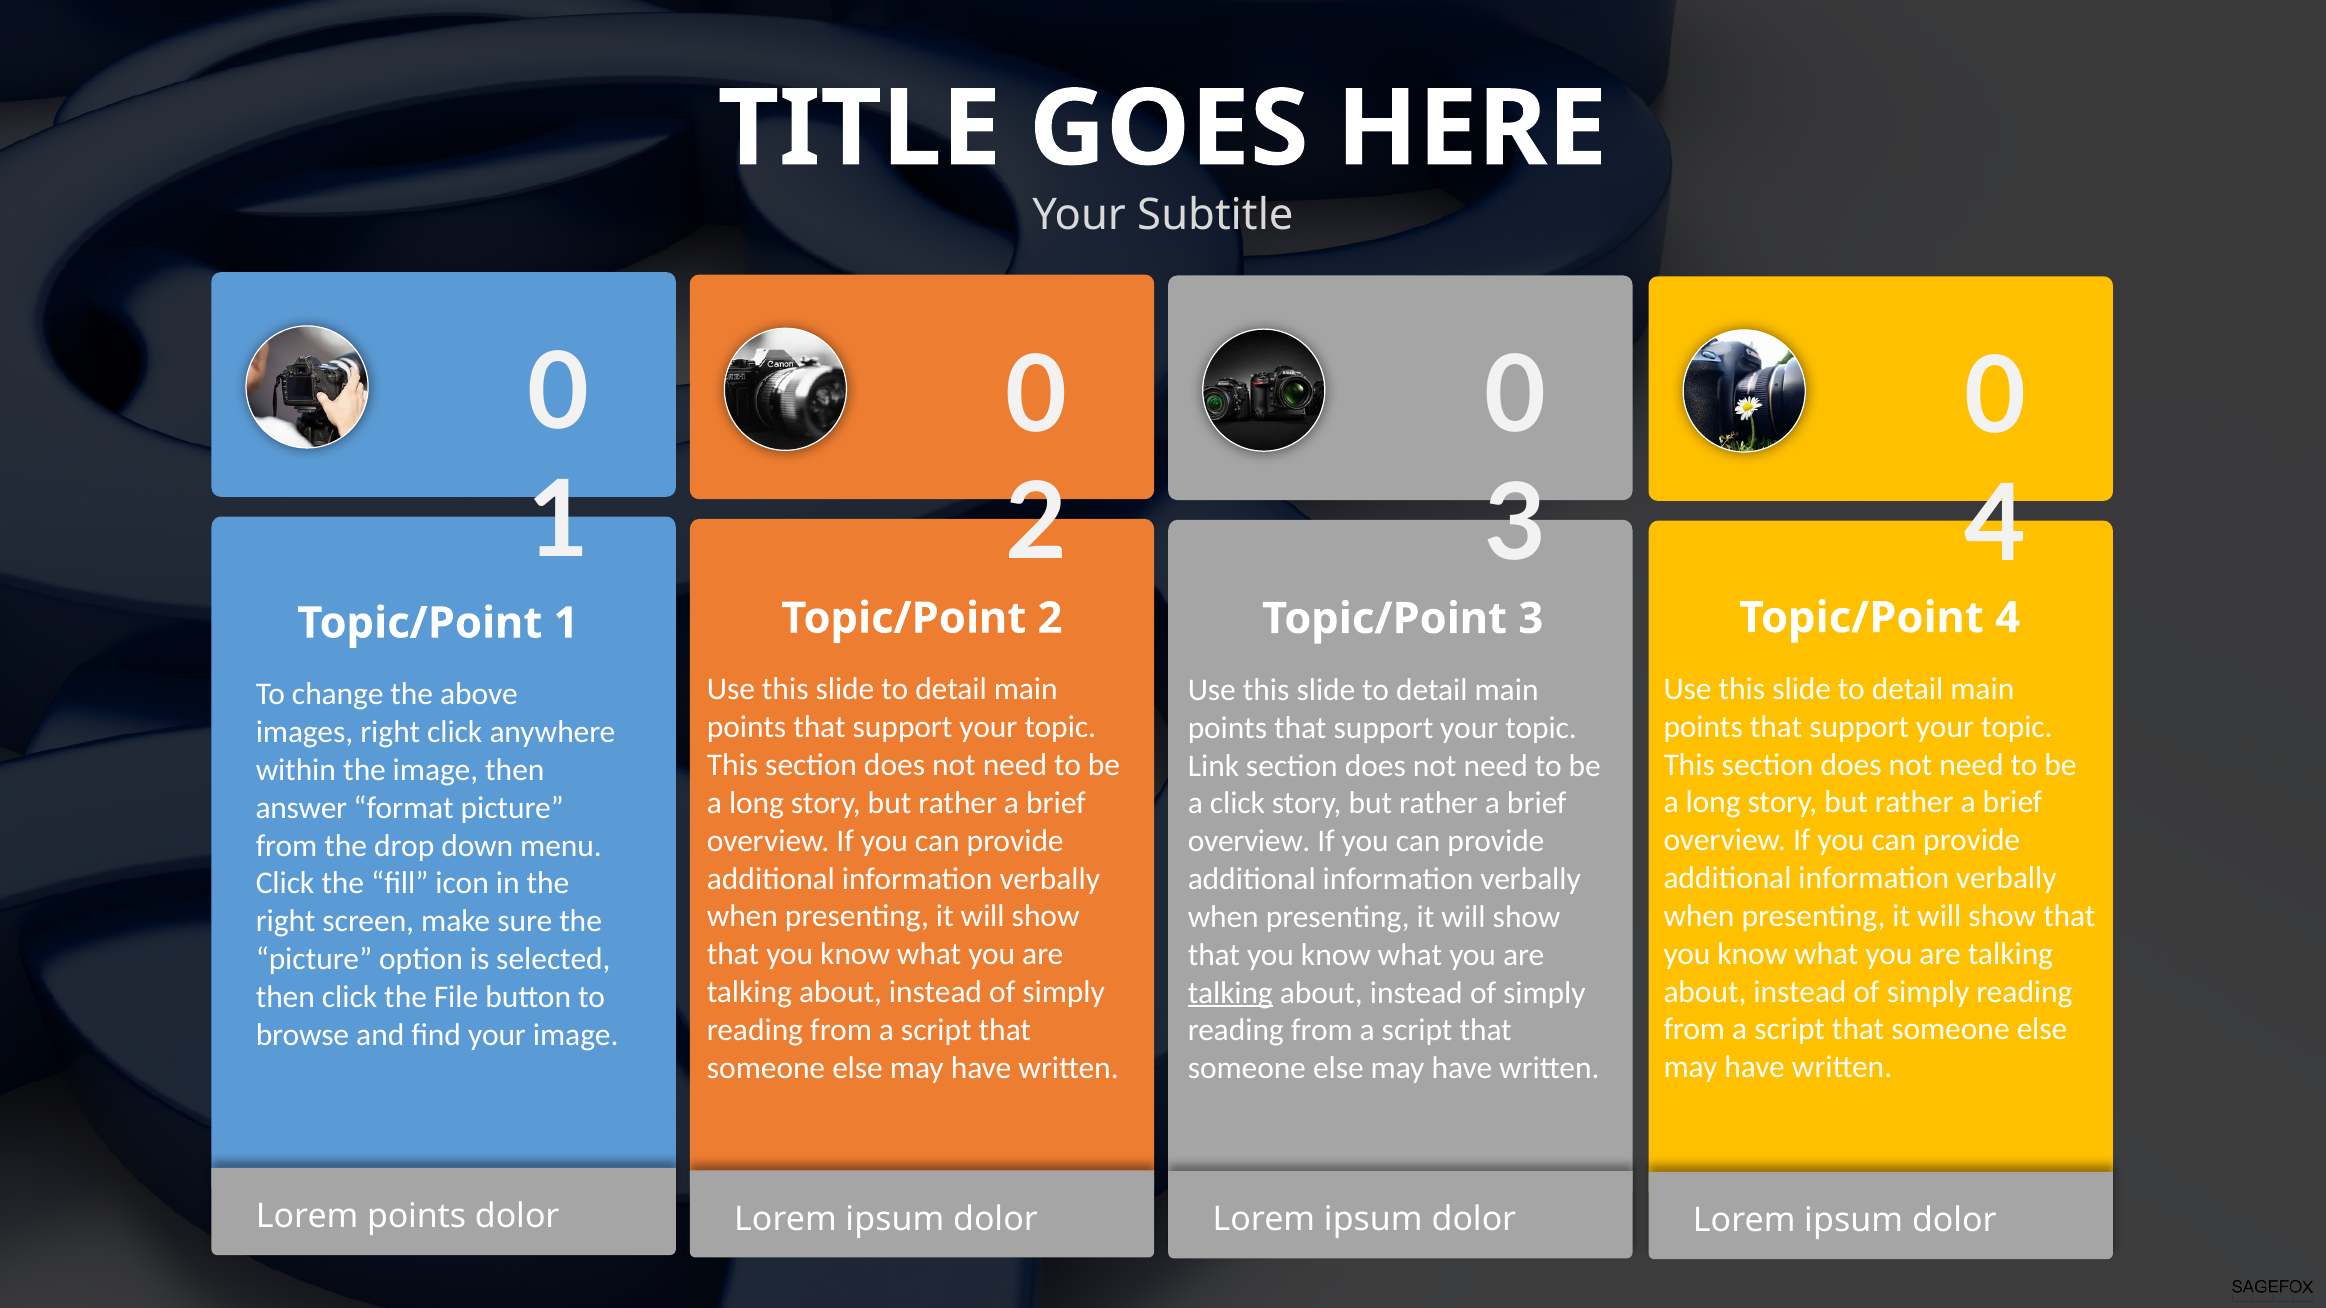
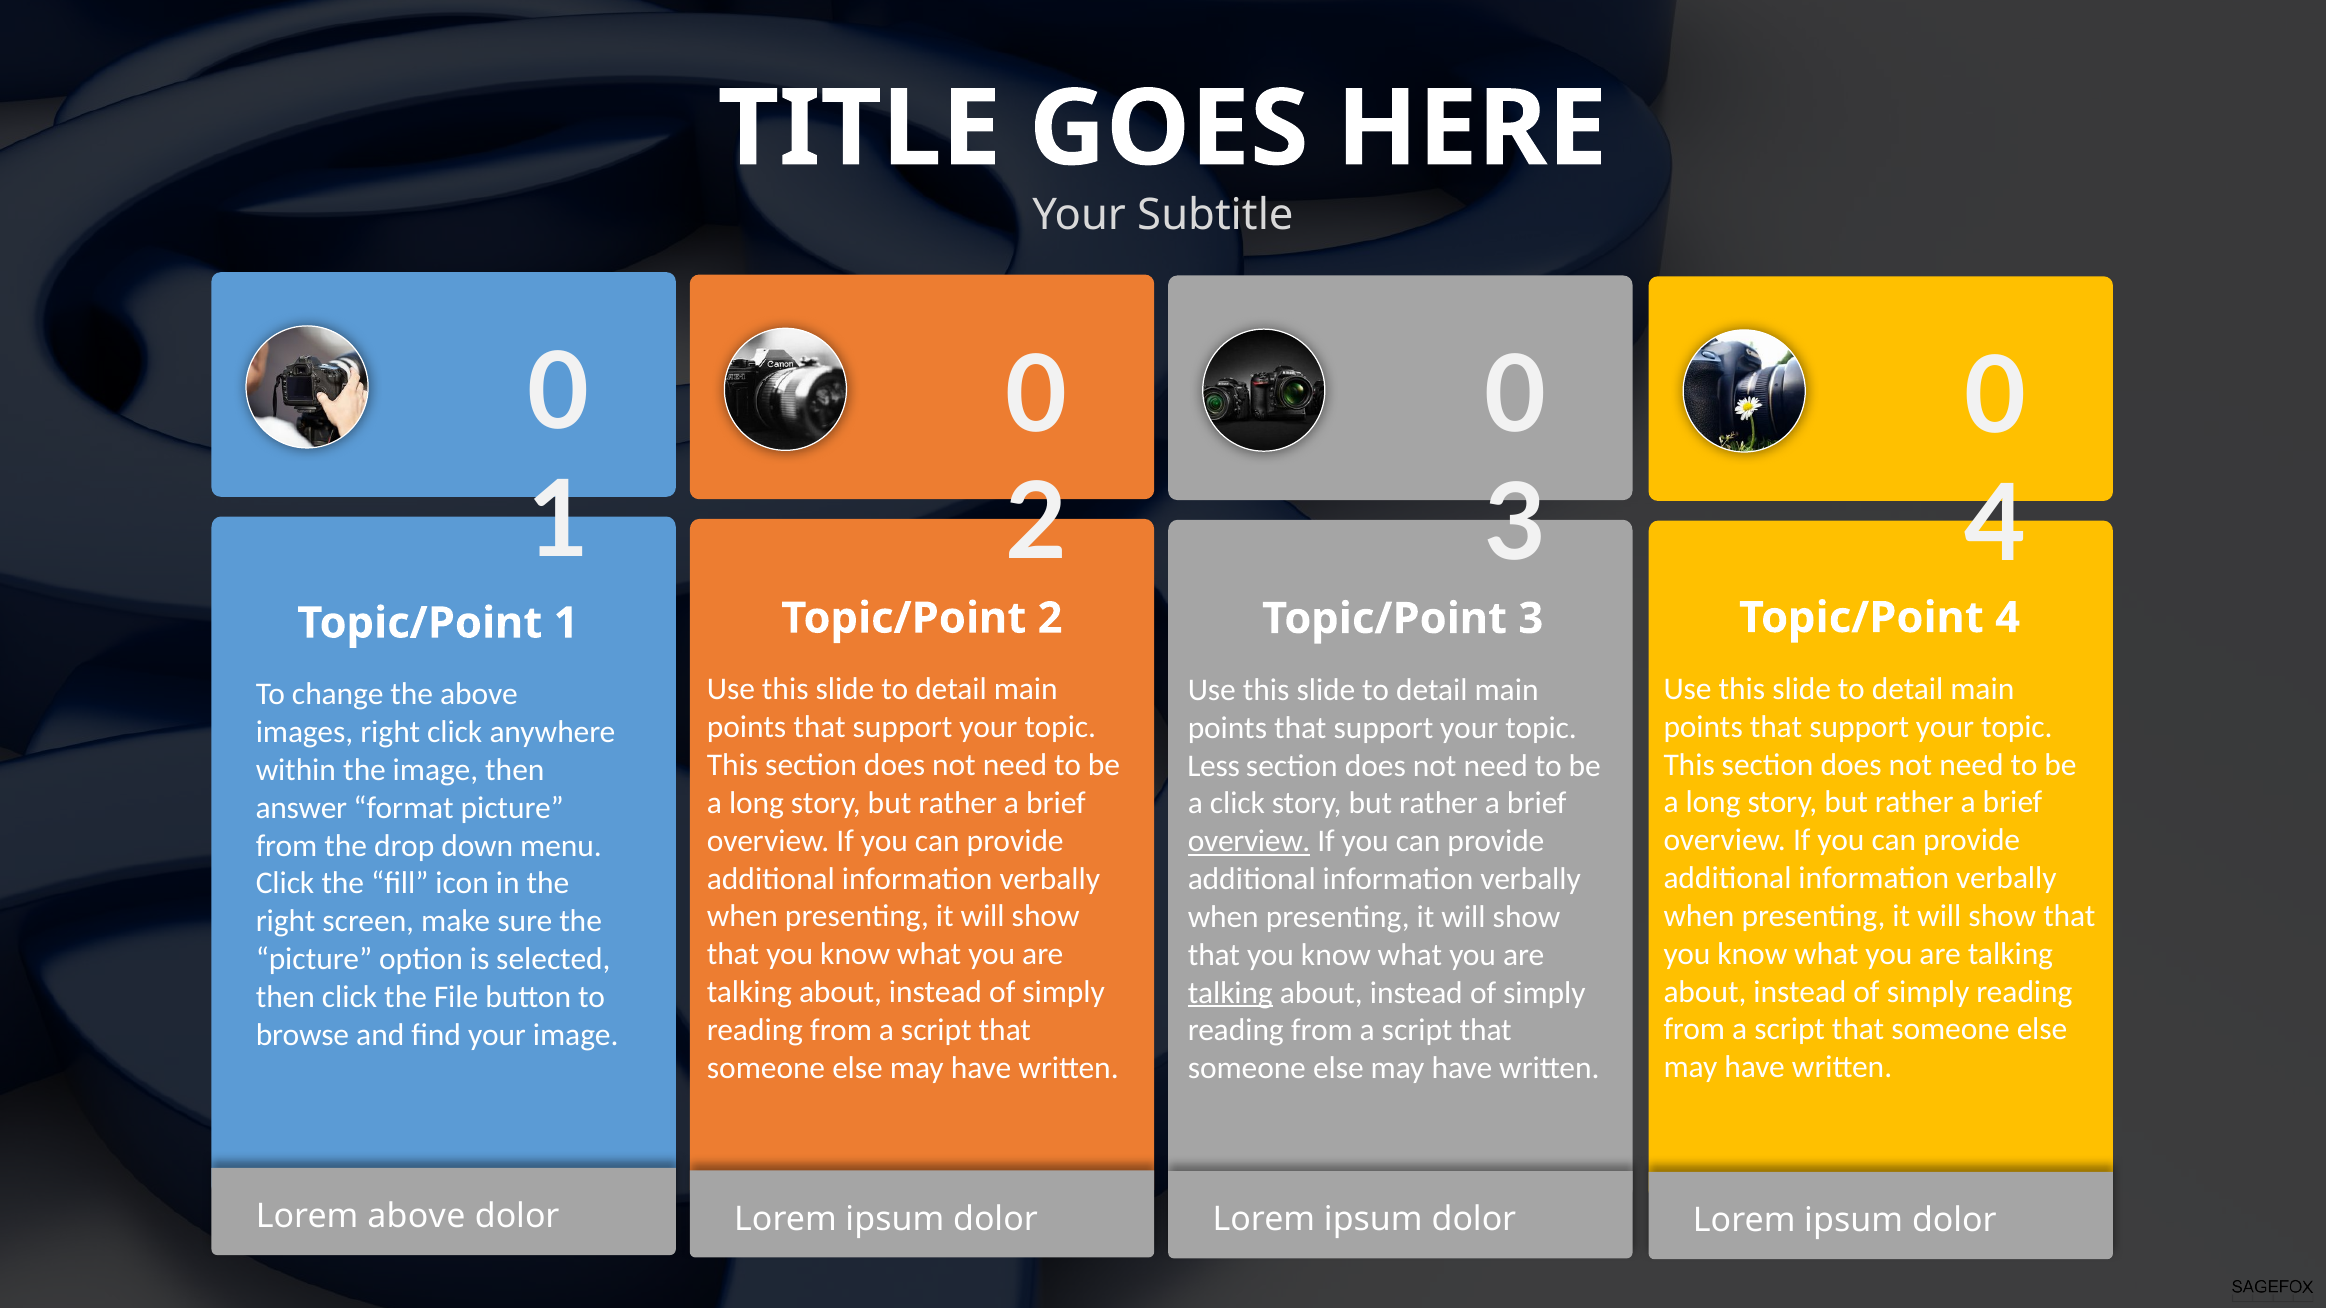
Link: Link -> Less (1214, 766)
overview underline: none -> present (1249, 842)
Lorem points: points -> above (416, 1217)
